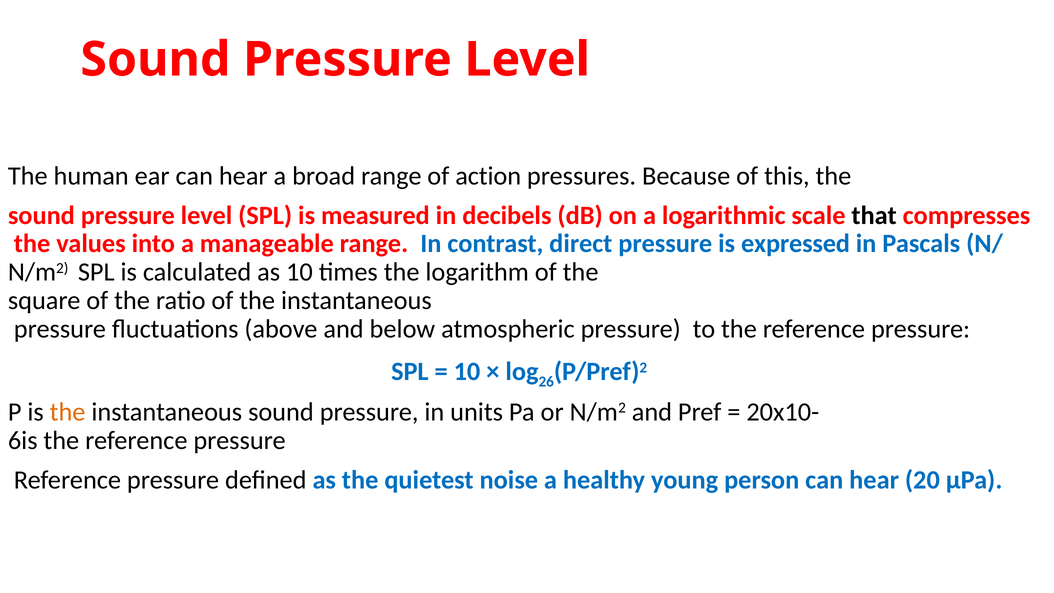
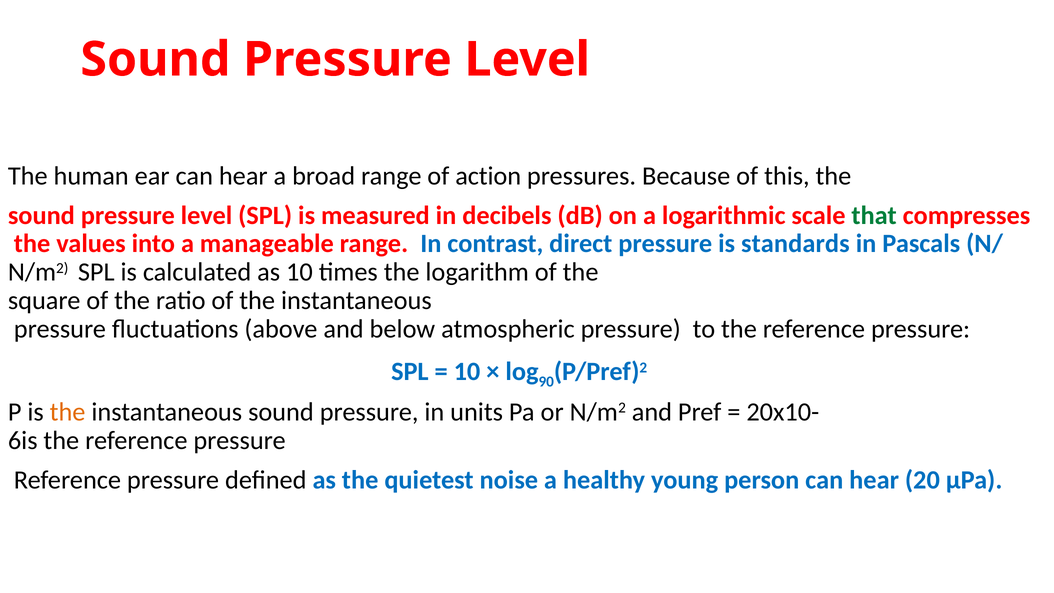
that colour: black -> green (874, 215)
expressed: expressed -> standards (795, 244)
26: 26 -> 90 (546, 382)
